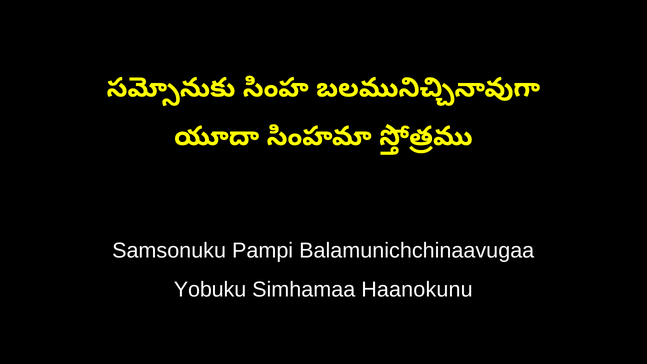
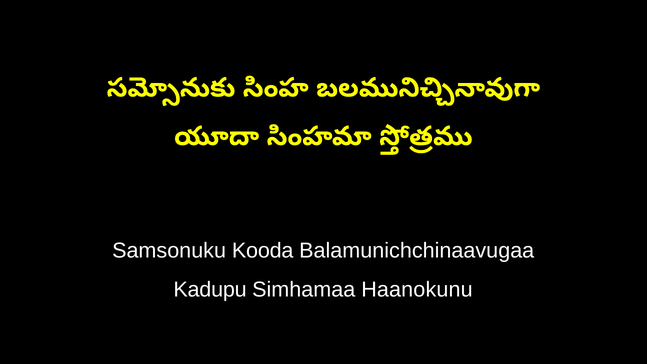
Pampi: Pampi -> Kooda (263, 251)
Yobuku: Yobuku -> Kadupu (210, 289)
